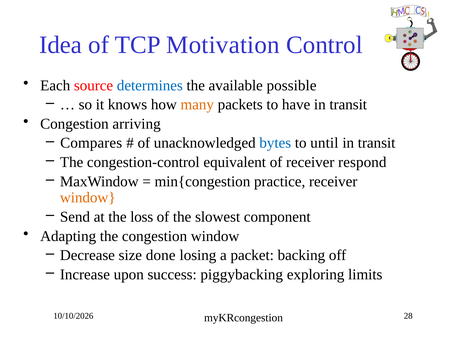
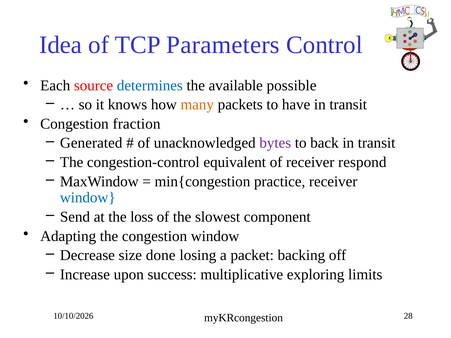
Motivation: Motivation -> Parameters (223, 45)
arriving: arriving -> fraction (137, 124)
Compares: Compares -> Generated (91, 143)
bytes colour: blue -> purple (275, 143)
until: until -> back (324, 143)
window colour: orange -> blue (88, 198)
piggybacking: piggybacking -> multiplicative (242, 275)
